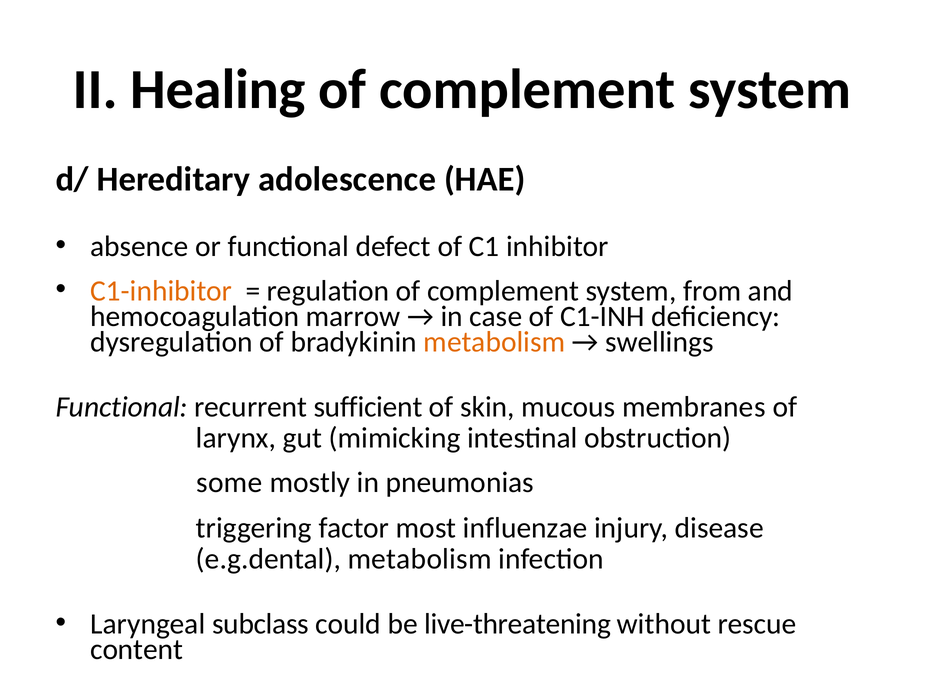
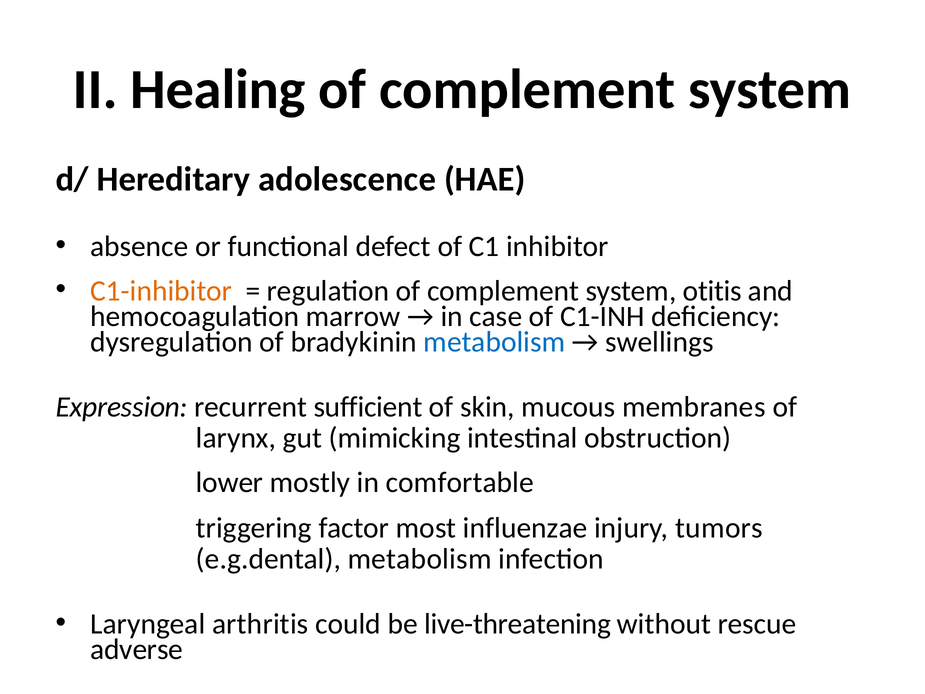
from: from -> otitis (712, 291)
metabolism colour: orange -> blue (494, 342)
Functional: Functional -> Expression (122, 407)
some: some -> lower (230, 482)
pneumonias: pneumonias -> comfortable (460, 482)
disease: disease -> tumors (719, 528)
subclass: subclass -> arthritis (260, 624)
content: content -> adverse (137, 649)
